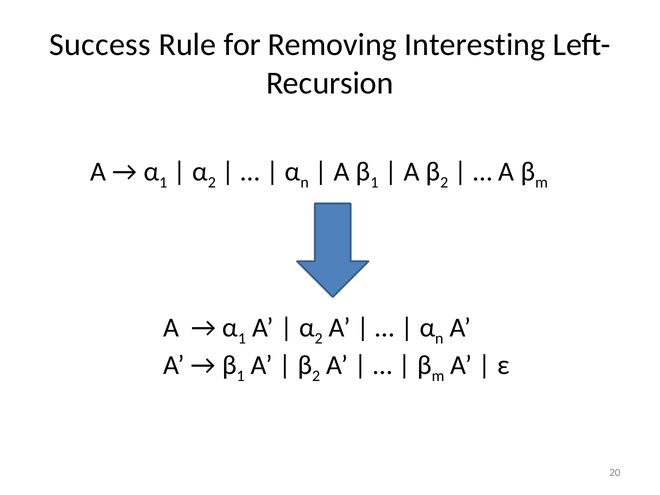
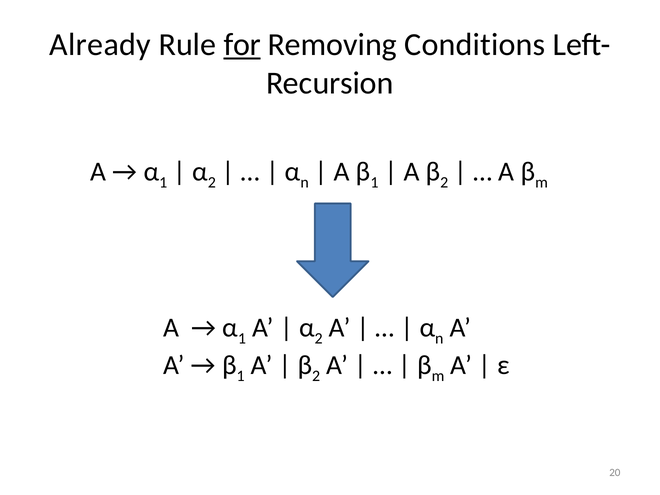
Success: Success -> Already (100, 45)
for underline: none -> present (242, 45)
Interesting: Interesting -> Conditions (475, 45)
